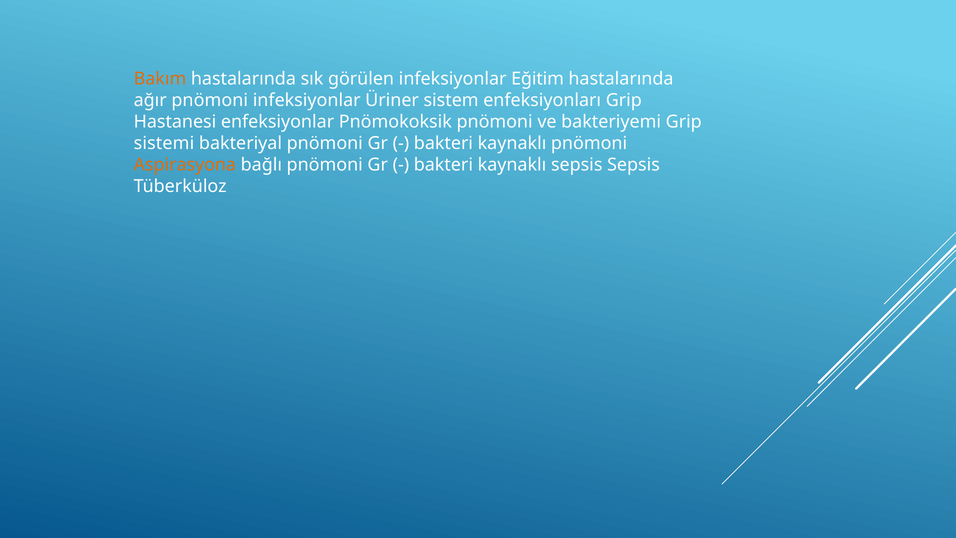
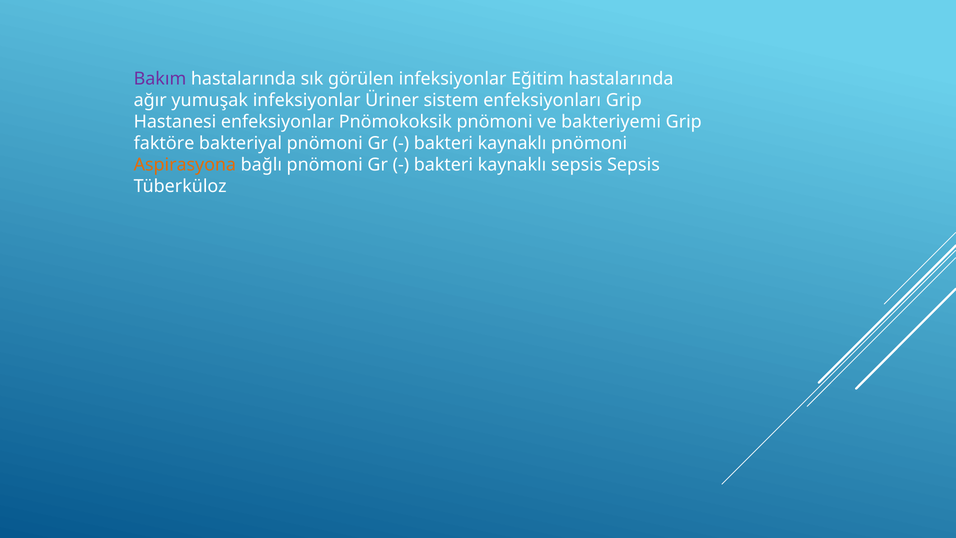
Bakım colour: orange -> purple (160, 79)
ağır pnömoni: pnömoni -> yumuşak (210, 100)
sistemi: sistemi -> faktöre (164, 143)
